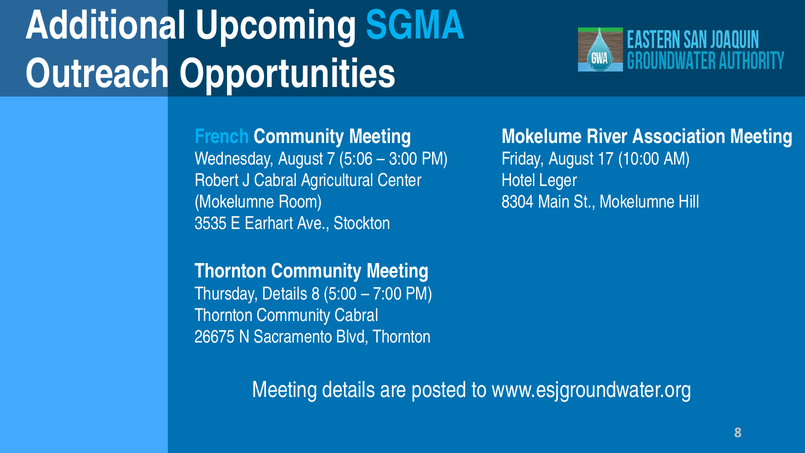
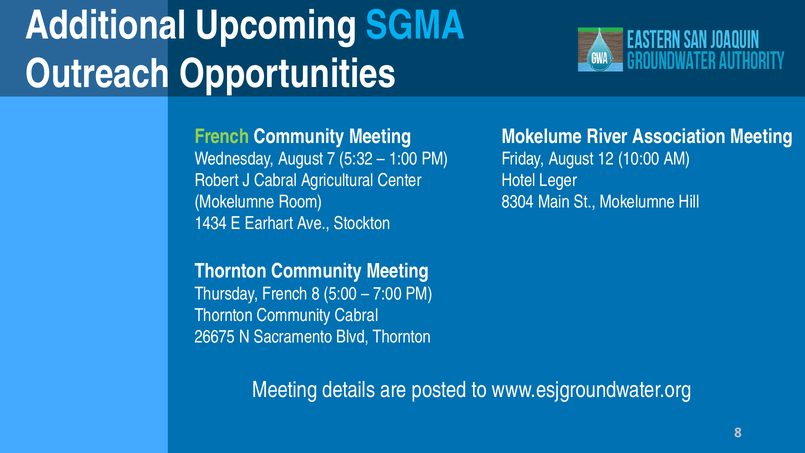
French colour: light blue -> light green (222, 136)
5:06: 5:06 -> 5:32 (356, 159)
3:00: 3:00 -> 1:00 (403, 159)
17: 17 -> 12 (606, 159)
3535: 3535 -> 1434 (211, 223)
Thursday Details: Details -> French (285, 294)
